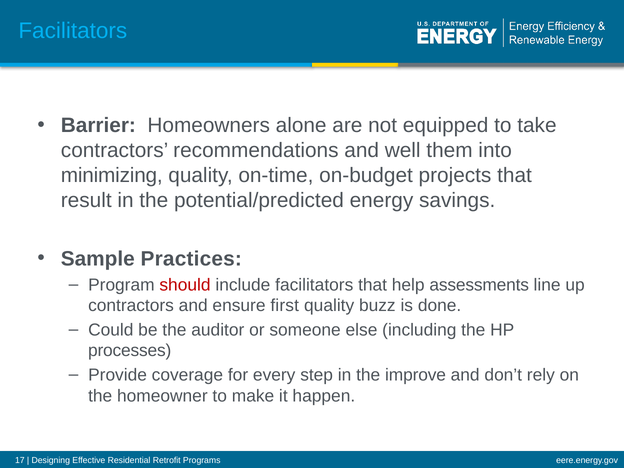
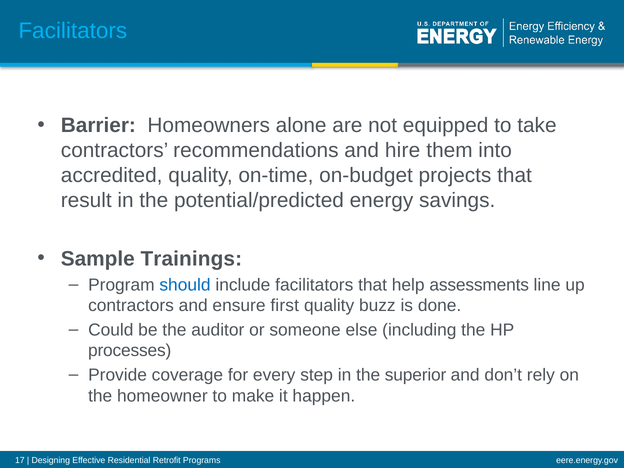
well: well -> hire (403, 151)
minimizing: minimizing -> accredited (112, 176)
Practices: Practices -> Trainings (191, 259)
should colour: red -> blue (185, 285)
improve: improve -> superior (416, 375)
